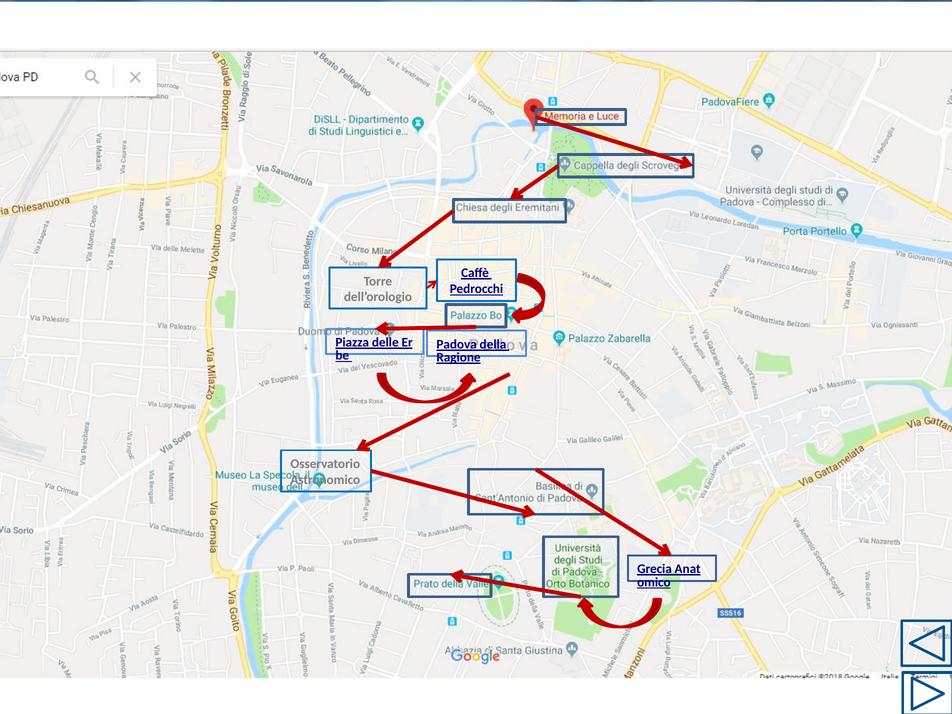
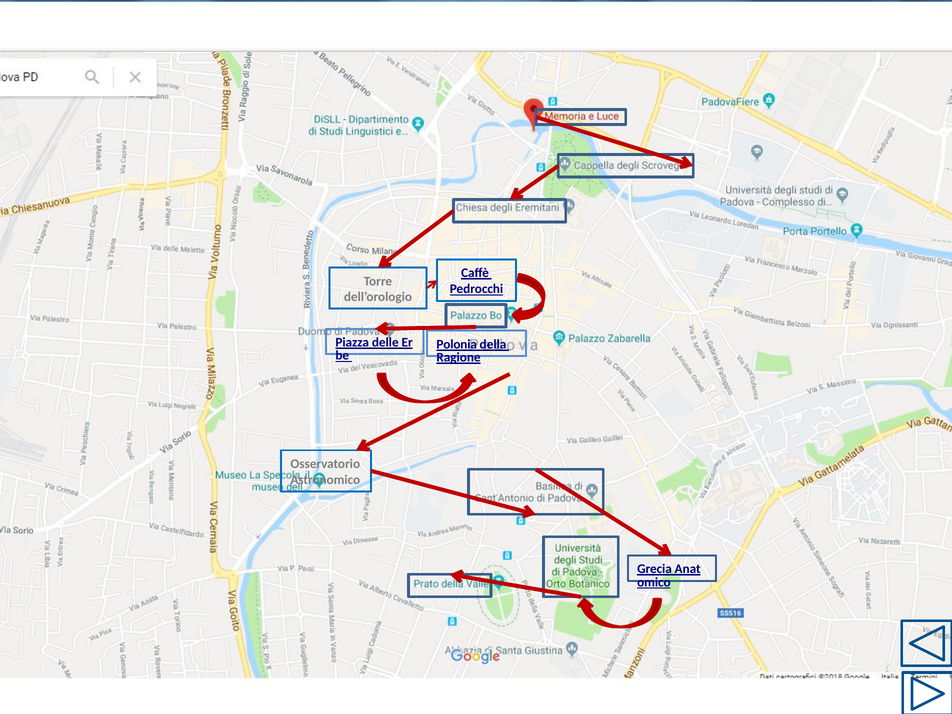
Padova: Padova -> Polonia (457, 344)
